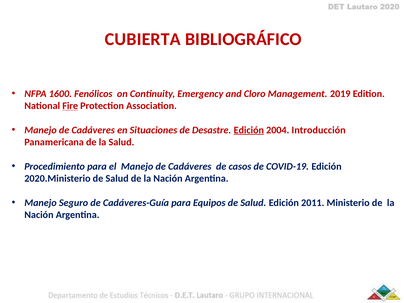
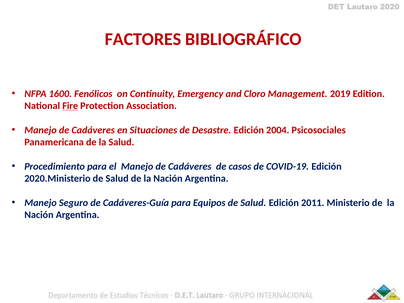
CUBIERTA: CUBIERTA -> FACTORES (143, 39)
Edición underline: present -> none (249, 130)
Introducción: Introducción -> Psicosociales (319, 130)
